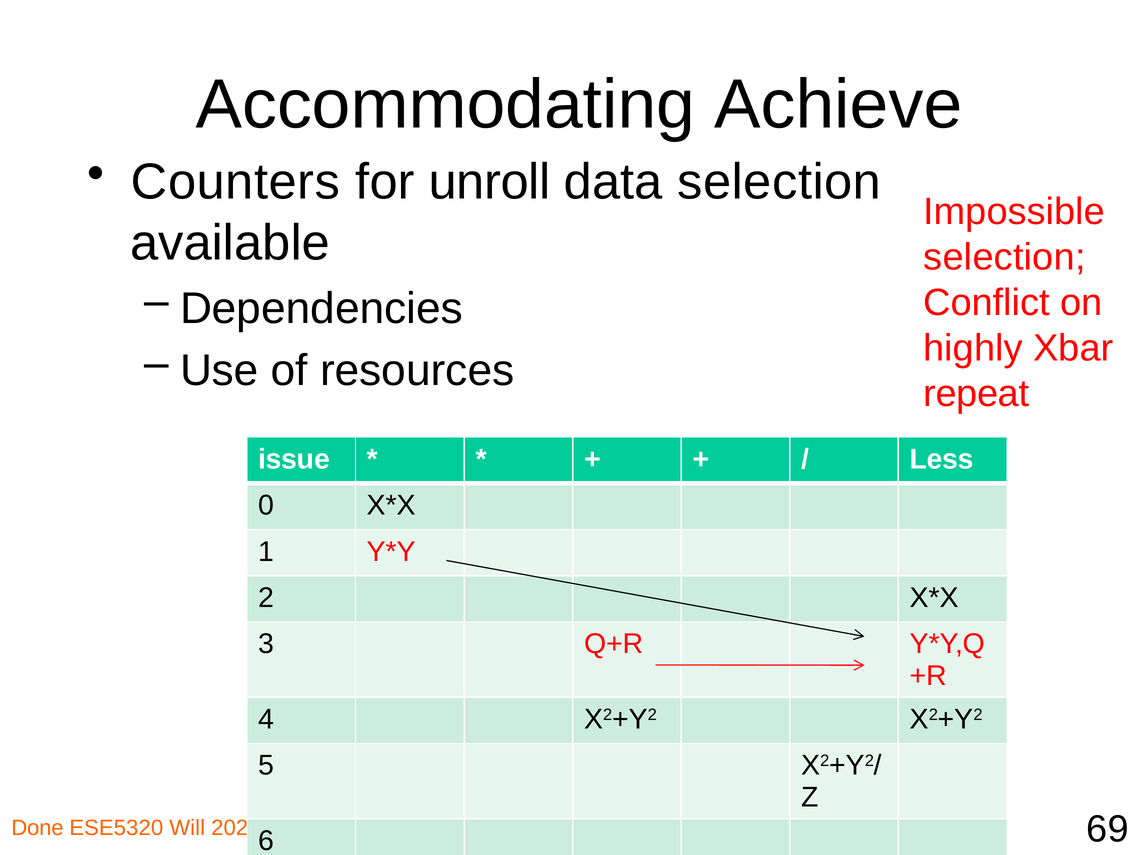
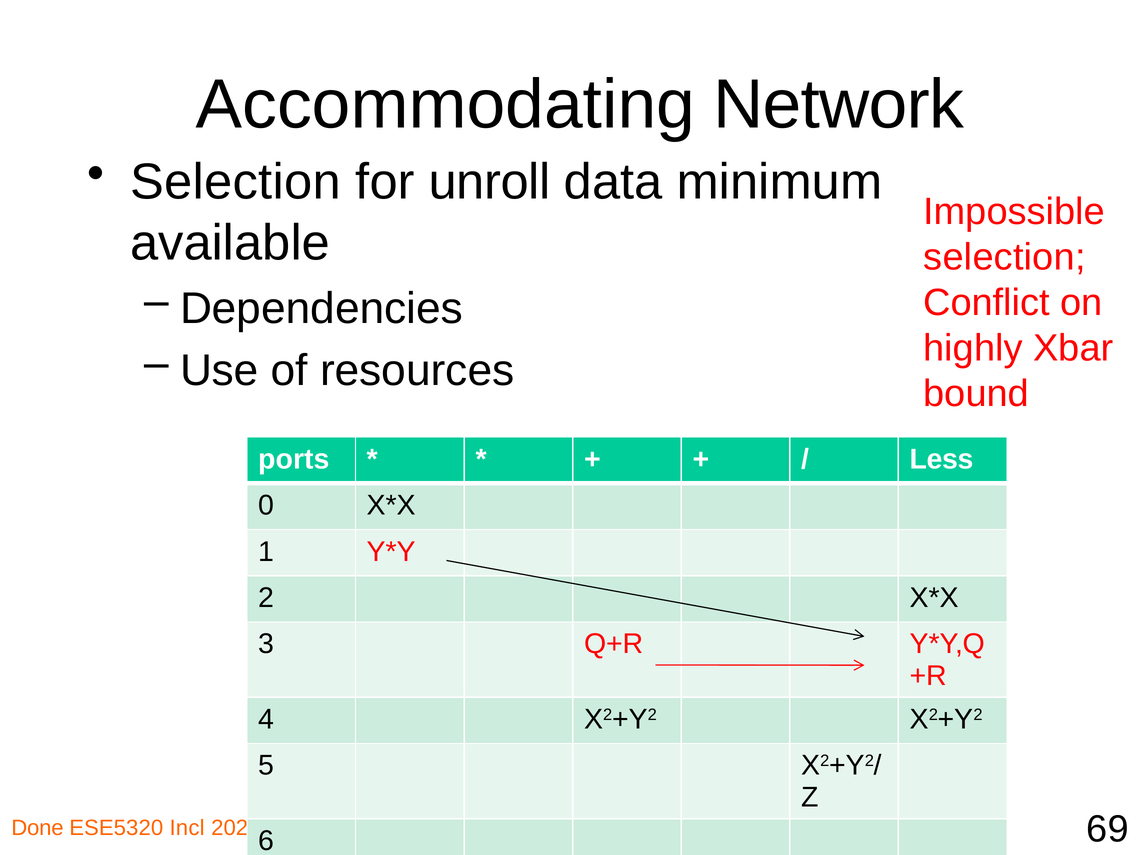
Achieve: Achieve -> Network (839, 105)
Counters: Counters -> Selection (236, 182)
data selection: selection -> minimum (779, 182)
repeat: repeat -> bound (976, 394)
issue: issue -> ports (294, 459)
Will: Will -> Incl (187, 828)
